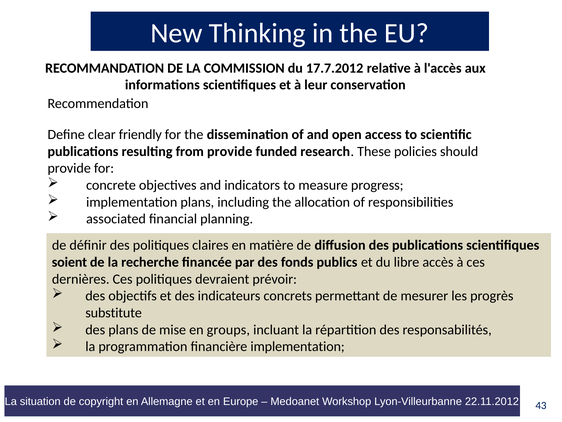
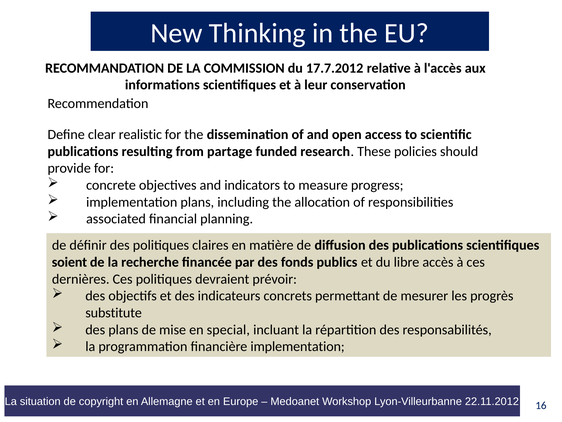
friendly: friendly -> realistic (140, 134)
from provide: provide -> partage (230, 151)
groups: groups -> special (228, 329)
43: 43 -> 16 (541, 405)
